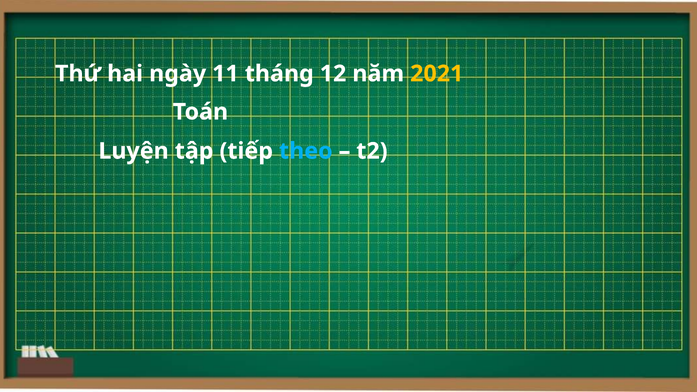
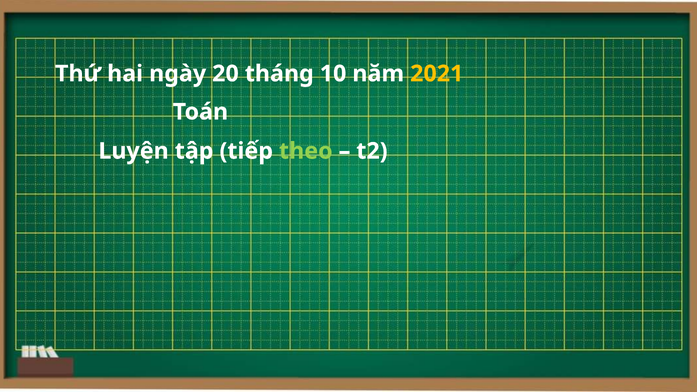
11: 11 -> 20 (225, 74)
12: 12 -> 10 (333, 74)
theo colour: light blue -> light green (306, 151)
